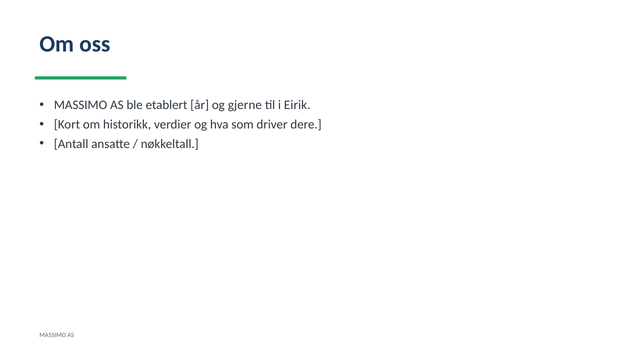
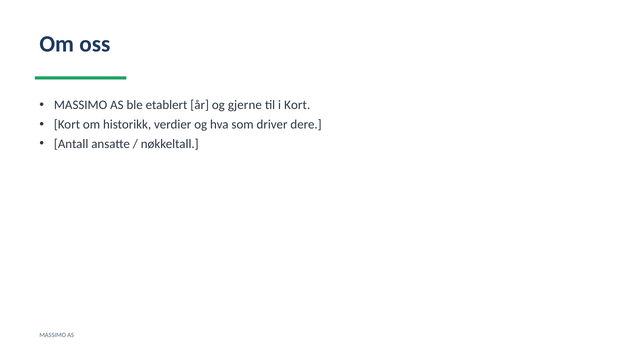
i Eirik: Eirik -> Kort (297, 105)
